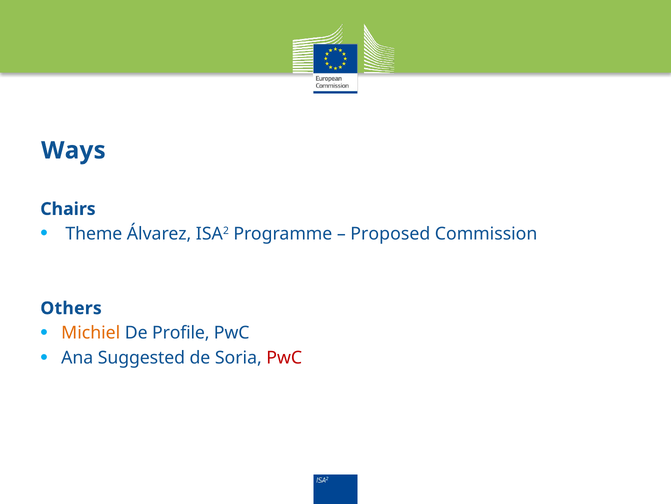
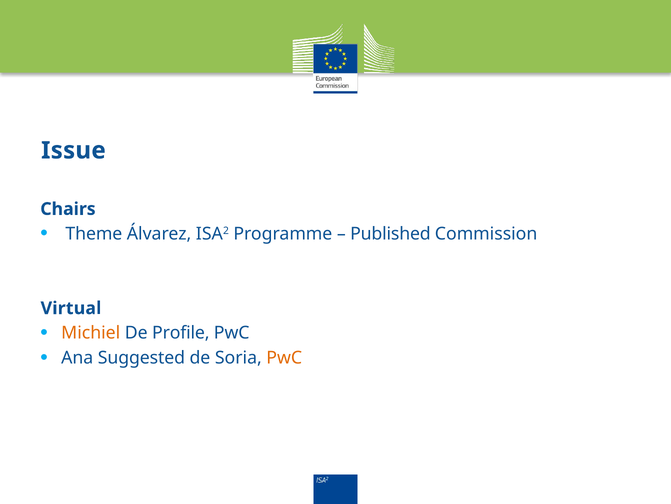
Ways: Ways -> Issue (73, 150)
Proposed: Proposed -> Published (390, 234)
Others: Others -> Virtual (71, 308)
PwC colour: red -> orange (284, 357)
